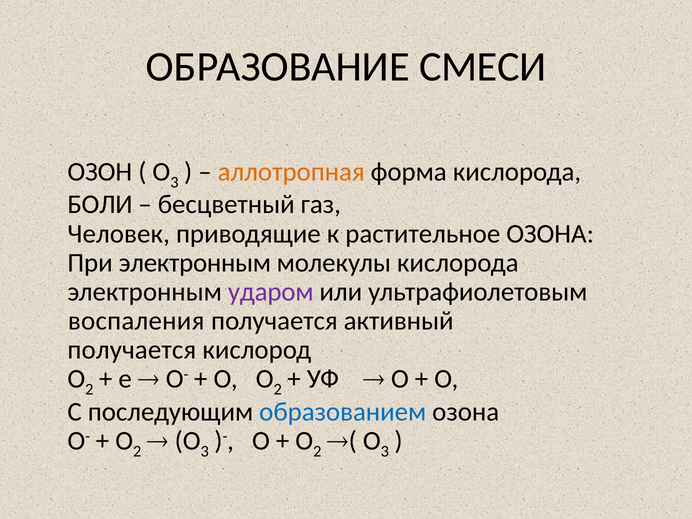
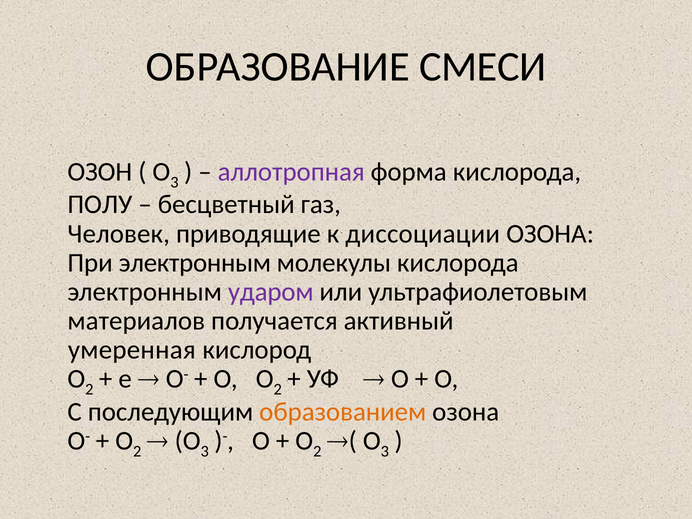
аллотропная colour: orange -> purple (291, 172)
БОЛИ: БОЛИ -> ПОЛУ (100, 205)
растительное: растительное -> диссоциации (423, 234)
воспаления: воспаления -> материалов (136, 321)
получается: получается -> умеренная (132, 350)
образованием colour: blue -> orange (343, 412)
